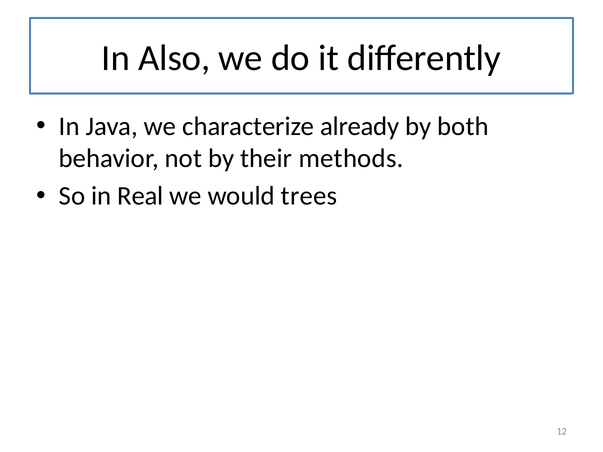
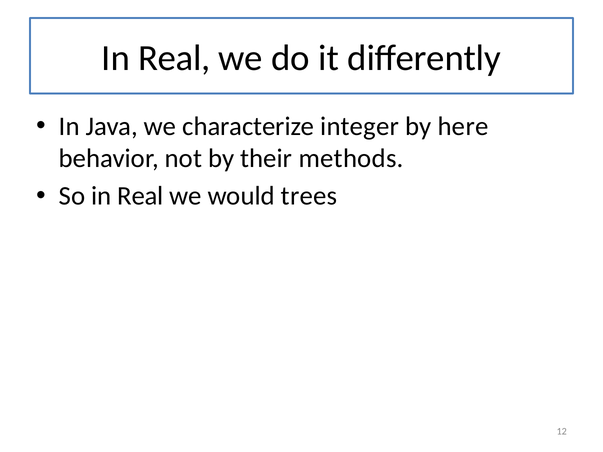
Also: Also -> Real (174, 58)
already: already -> integer (360, 126)
both: both -> here (463, 126)
